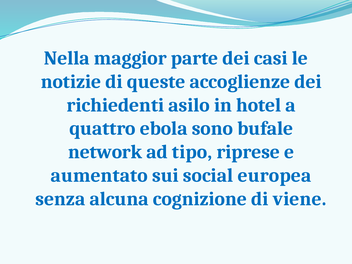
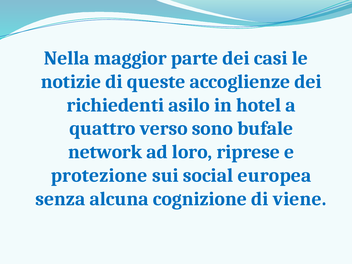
ebola: ebola -> verso (164, 129)
tipo: tipo -> loro (192, 152)
aumentato: aumentato -> protezione (99, 175)
